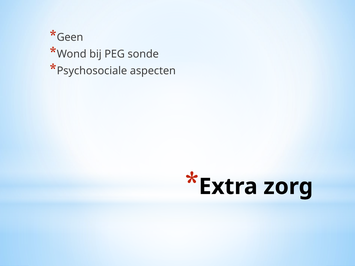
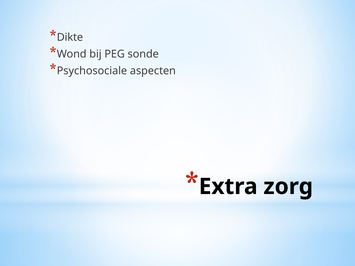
Geen: Geen -> Dikte (70, 37)
